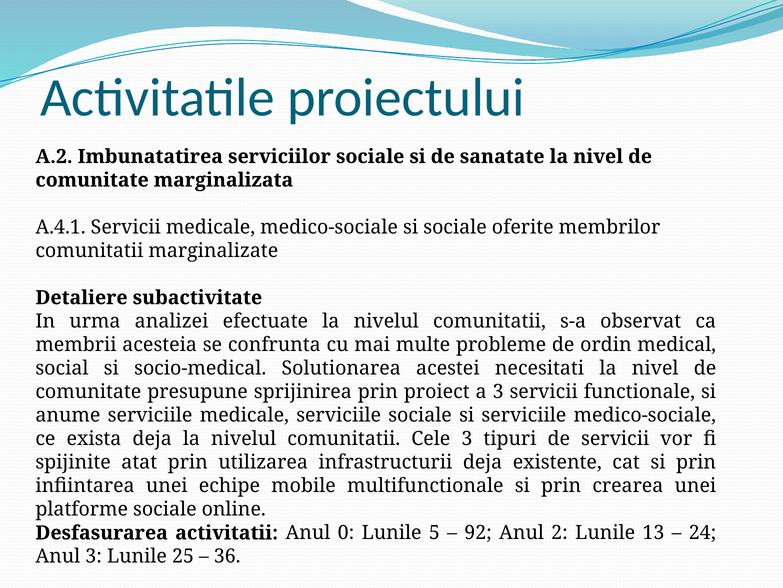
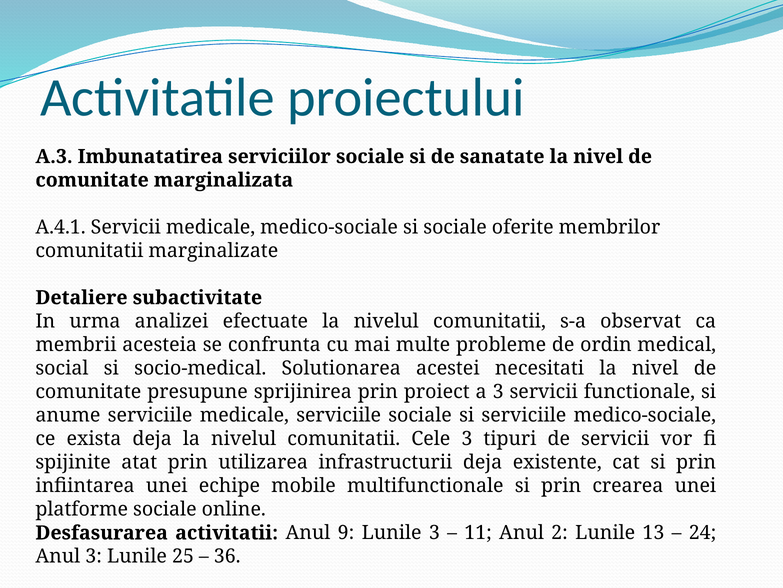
A.2: A.2 -> A.3 (54, 156)
0: 0 -> 9 (346, 532)
Lunile 5: 5 -> 3 (434, 532)
92: 92 -> 11 (478, 532)
